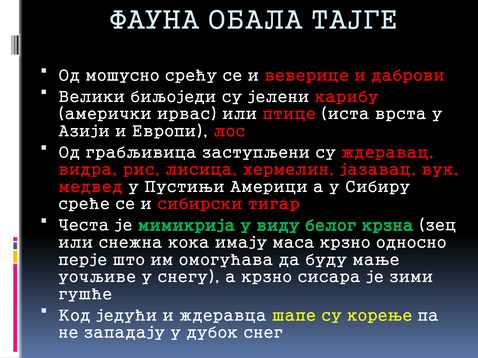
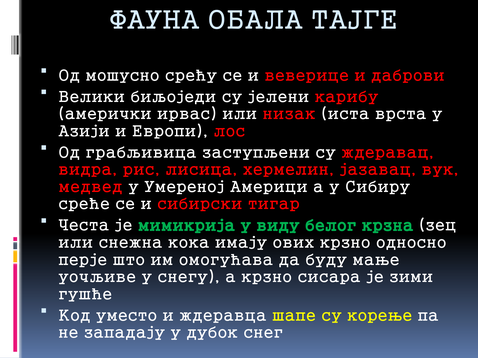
птице: птице -> низак (289, 114)
Пустињи: Пустињи -> Умереној (184, 187)
маса: маса -> ових (293, 243)
једући: једући -> уместо (127, 316)
